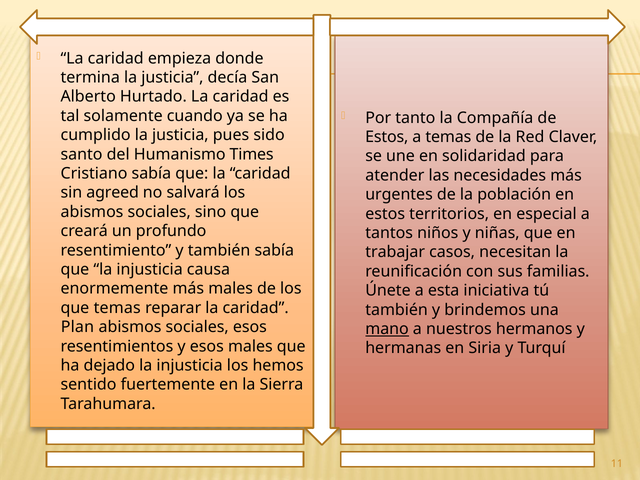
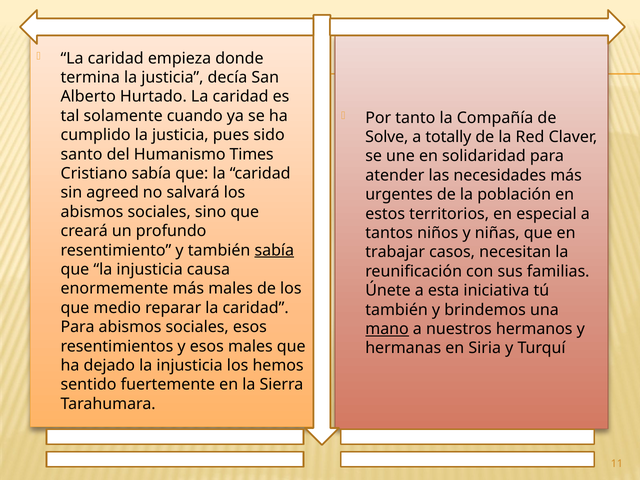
Estos: Estos -> Solve (387, 137)
a temas: temas -> totally (448, 137)
sabía underline: none -> present (274, 250)
que temas: temas -> medio (117, 308)
Plan: Plan -> Para (78, 327)
